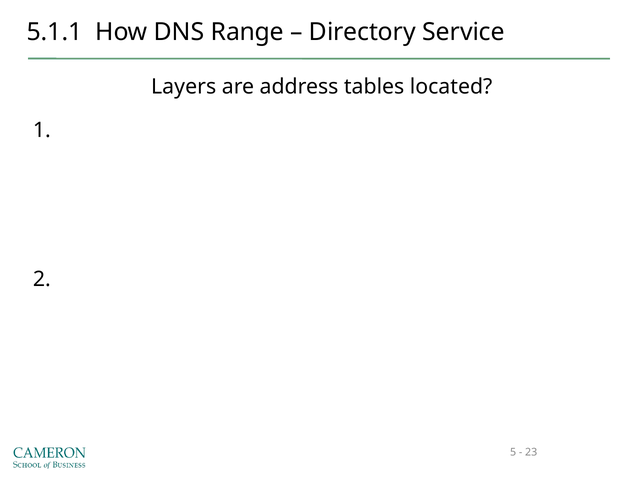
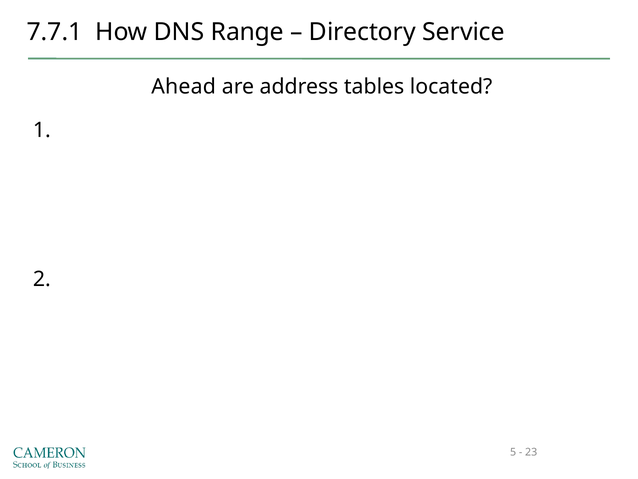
5.1.1: 5.1.1 -> 7.7.1 (54, 32)
Layers: Layers -> Ahead (184, 87)
